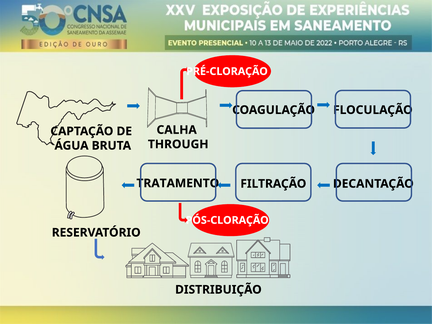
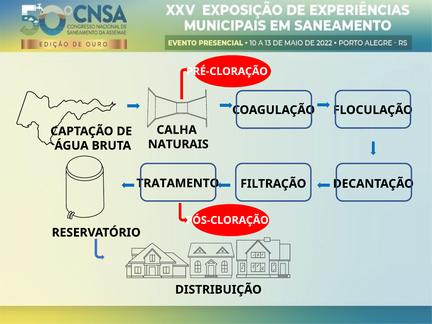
THROUGH: THROUGH -> NATURAIS (178, 144)
